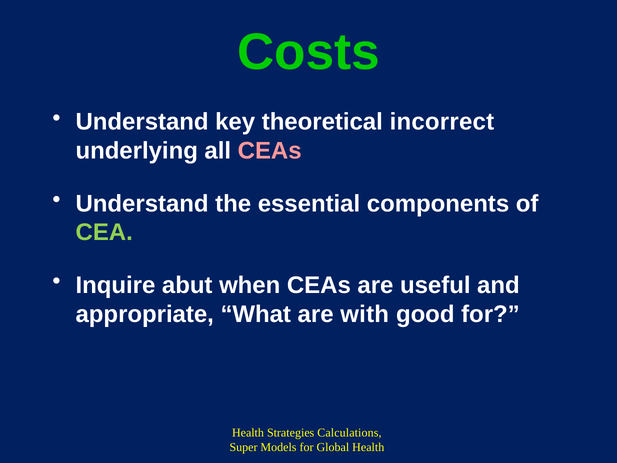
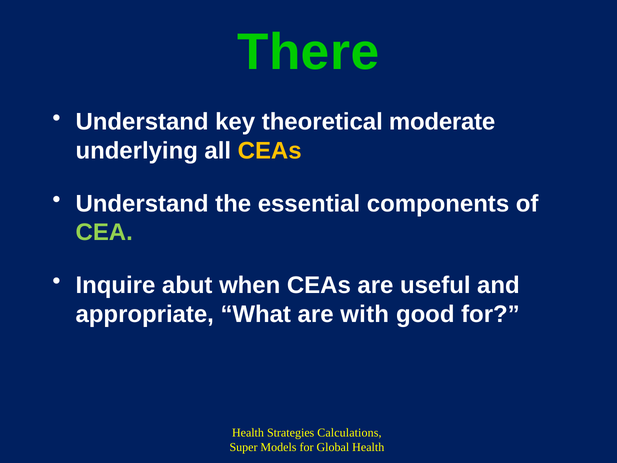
Costs: Costs -> There (308, 52)
incorrect: incorrect -> moderate (442, 122)
CEAs colour: pink -> yellow (270, 151)
